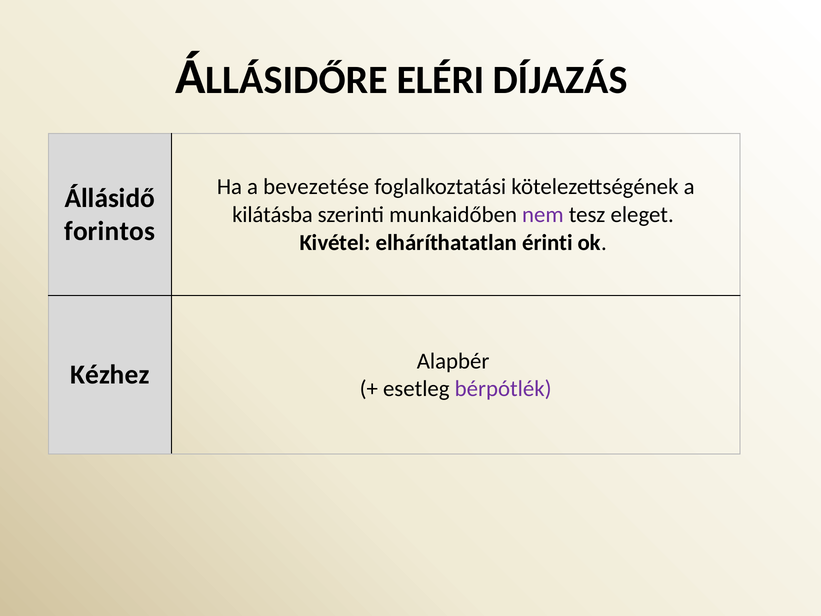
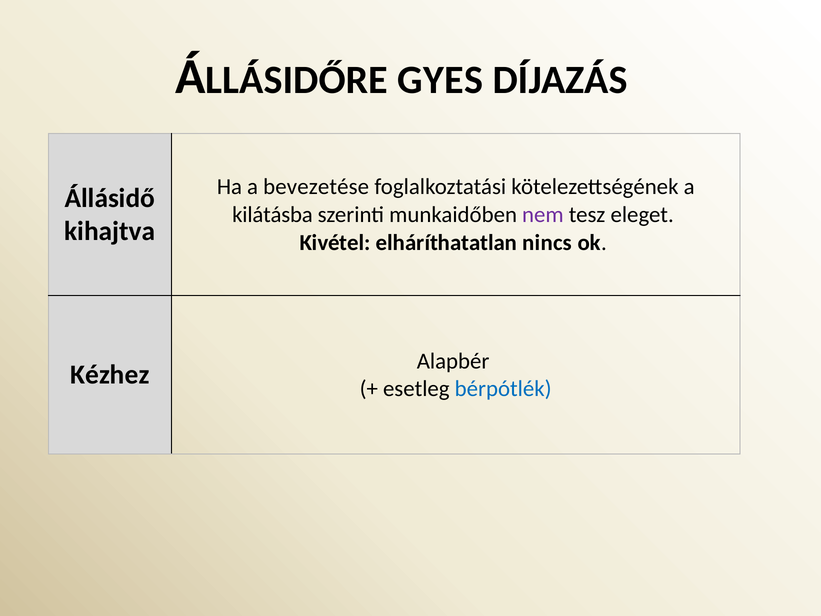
ELÉRI: ELÉRI -> GYES (440, 80)
forintos: forintos -> kihajtva (110, 231)
érinti: érinti -> nincs (547, 243)
bérpótlék colour: purple -> blue (503, 389)
